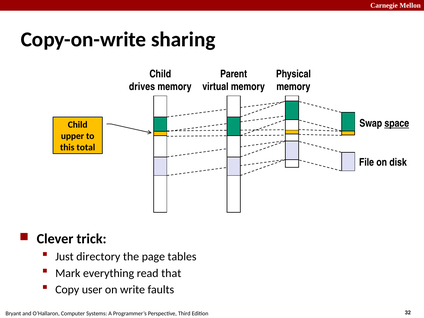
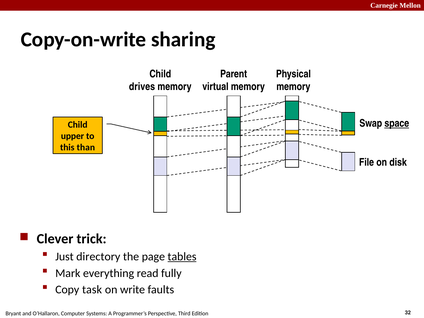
total: total -> than (86, 147)
tables underline: none -> present (182, 257)
that: that -> fully (171, 273)
user: user -> task (92, 290)
